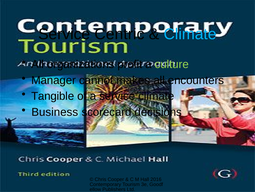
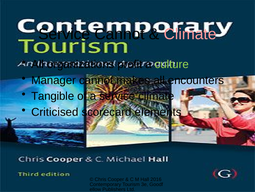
Service Centric: Centric -> Cannot (120, 34)
Climate colour: light blue -> pink (190, 34)
Business: Business -> Criticised (55, 112)
decisions: decisions -> elements (158, 112)
